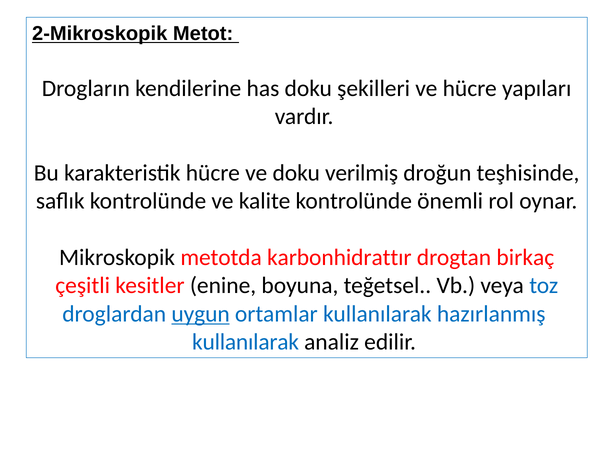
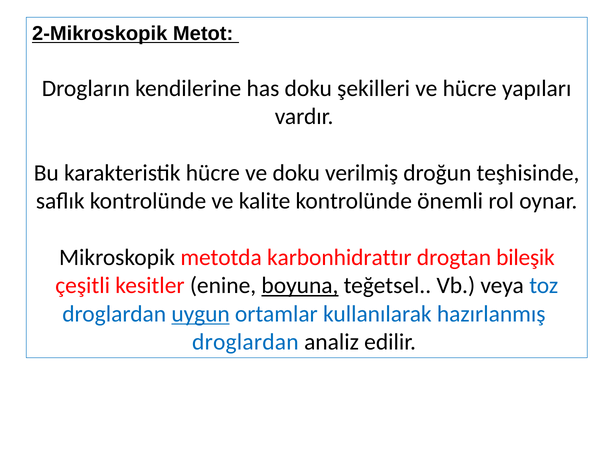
birkaç: birkaç -> bileşik (525, 257)
boyuna underline: none -> present (300, 286)
kullanılarak: kullanılarak -> droglardan (245, 342)
